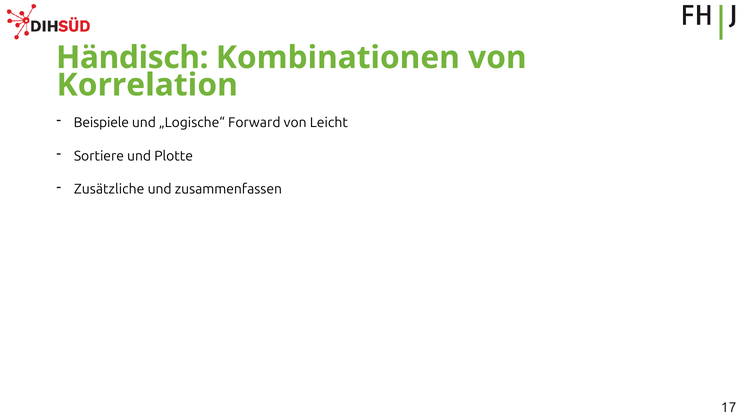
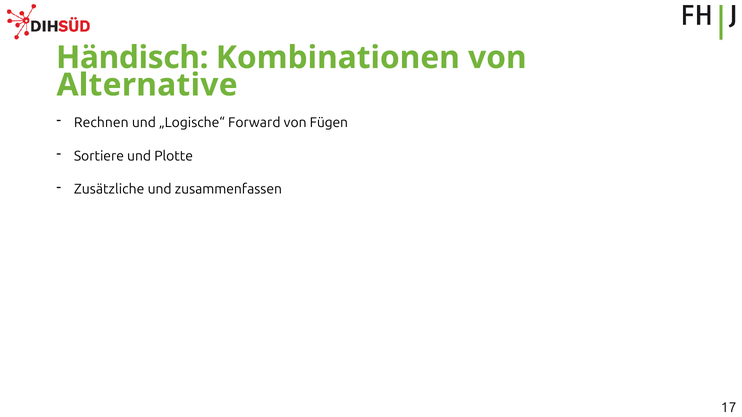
Korrelation: Korrelation -> Alternative (147, 85)
Beispiele: Beispiele -> Rechnen (101, 123)
Leicht: Leicht -> Fügen (329, 123)
